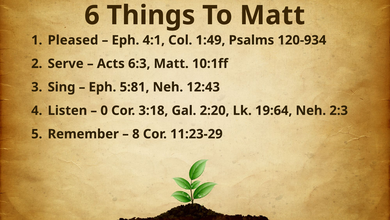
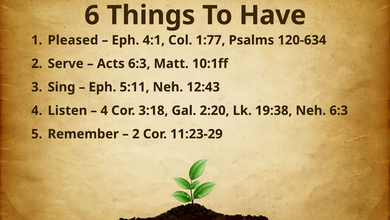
To Matt: Matt -> Have (273, 15)
1:49: 1:49 -> 1:77 (210, 40)
120-934: 120-934 -> 120-634 (302, 40)
5:81: 5:81 -> 5:11 (134, 87)
0: 0 -> 4 (104, 110)
19:64: 19:64 -> 19:38 (274, 110)
Neh 2:3: 2:3 -> 6:3 (339, 110)
8: 8 -> 2 (136, 134)
